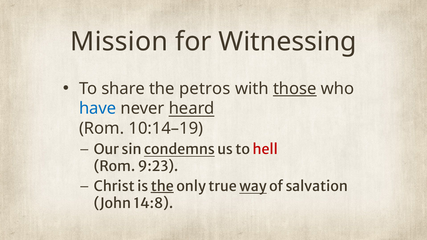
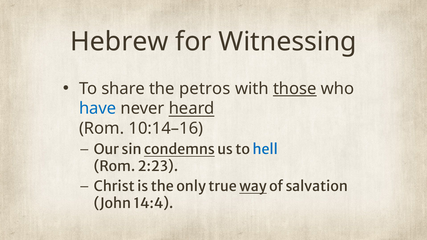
Mission: Mission -> Hebrew (119, 42)
10:14–19: 10:14–19 -> 10:14–16 (166, 128)
hell colour: red -> blue (265, 150)
9:23: 9:23 -> 2:23 (158, 167)
the underline: present -> none (162, 187)
14:8: 14:8 -> 14:4 (153, 204)
